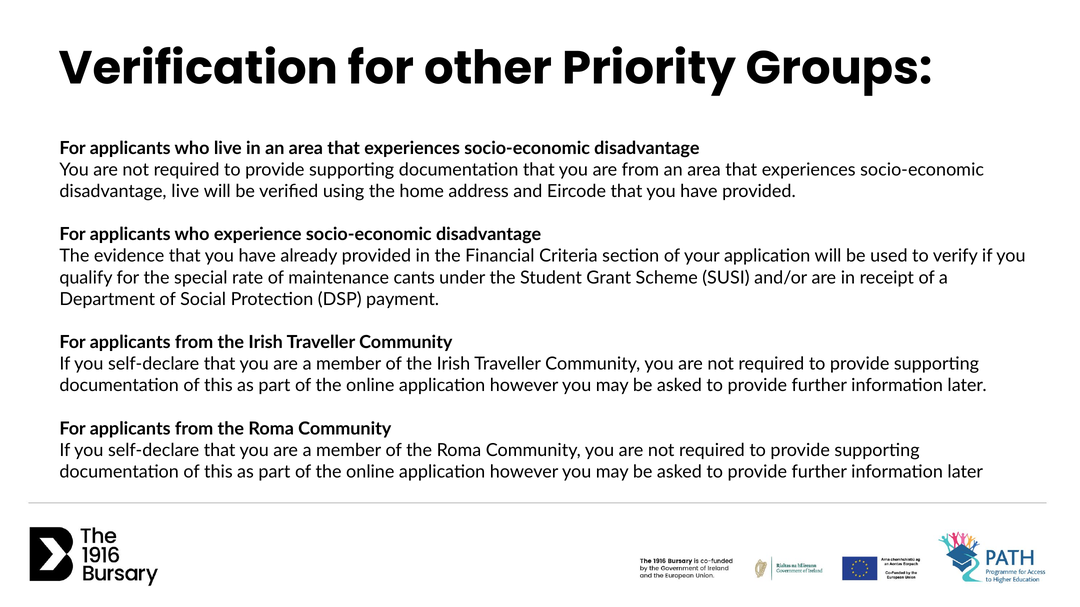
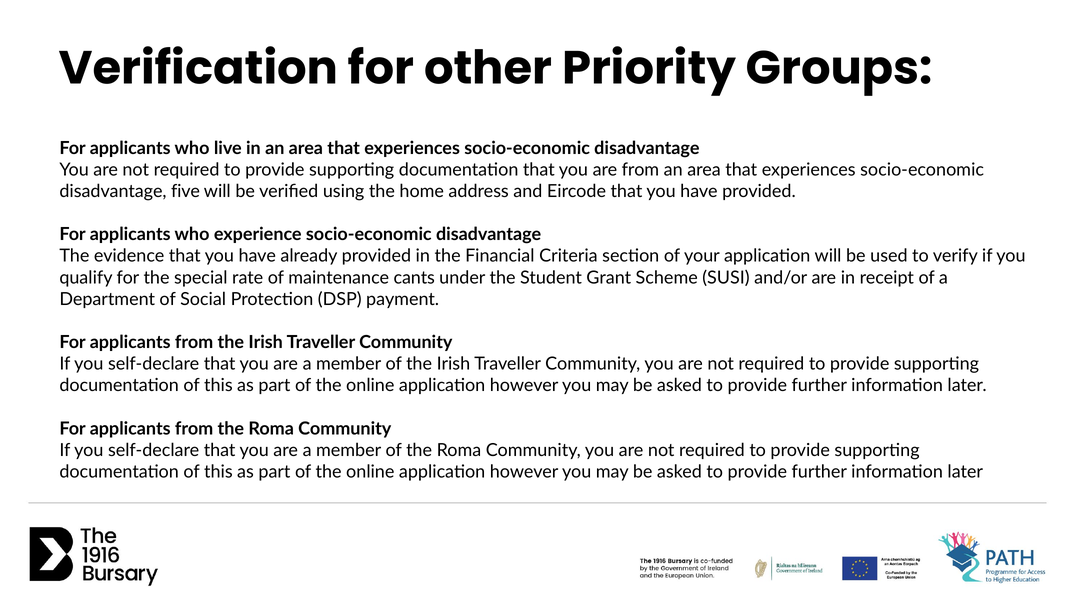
disadvantage live: live -> five (185, 191)
